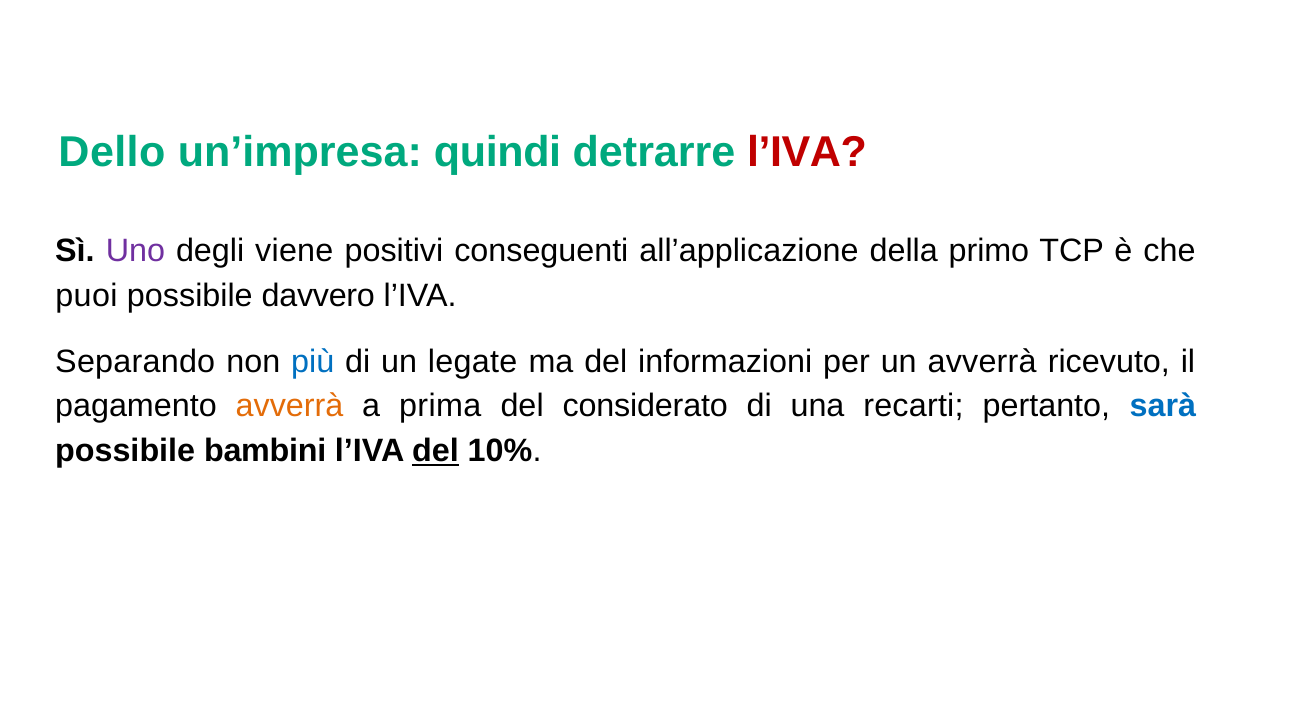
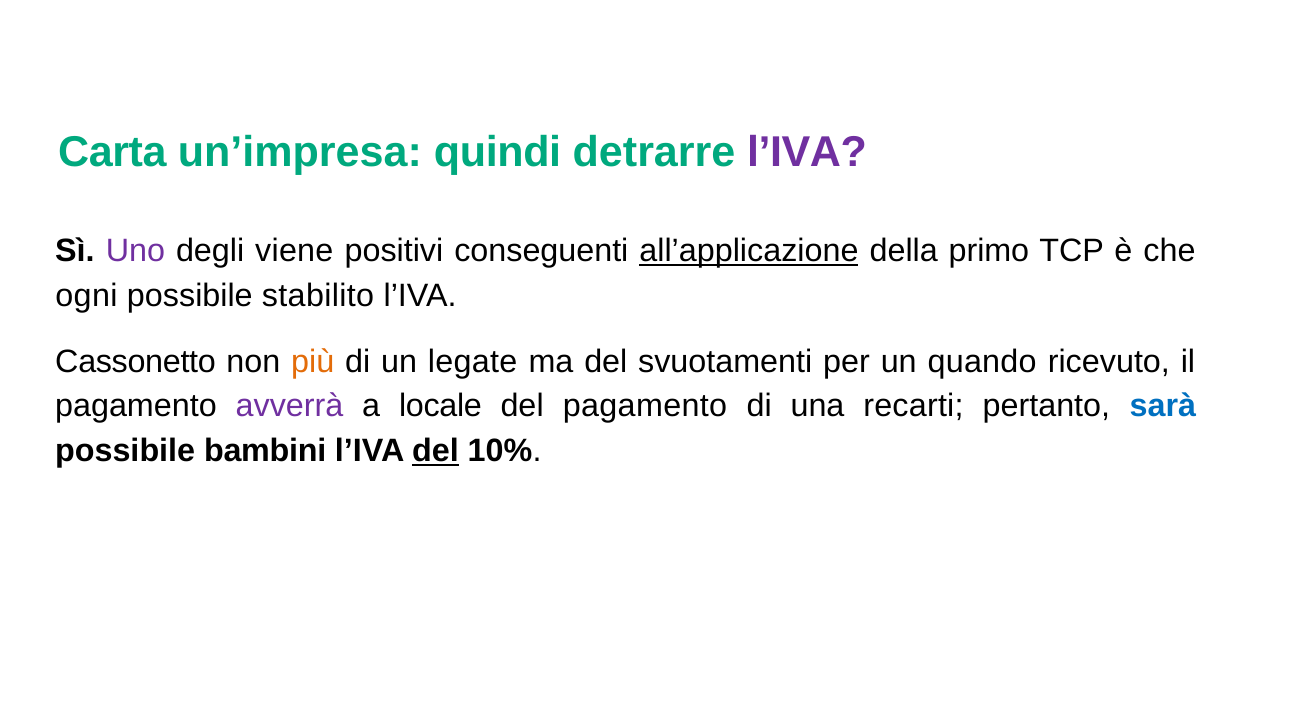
Dello: Dello -> Carta (112, 153)
l’IVA colour: red -> purple (807, 153)
all’applicazione underline: none -> present (749, 251)
puoi: puoi -> ogni (86, 295)
davvero: davvero -> stabilito (318, 295)
Separando: Separando -> Cassonetto (135, 361)
più colour: blue -> orange (313, 361)
informazioni: informazioni -> svuotamenti (725, 361)
un avverrà: avverrà -> quando (982, 361)
avverrà colour: orange -> purple (290, 406)
prima: prima -> locale (441, 406)
del considerato: considerato -> pagamento (645, 406)
